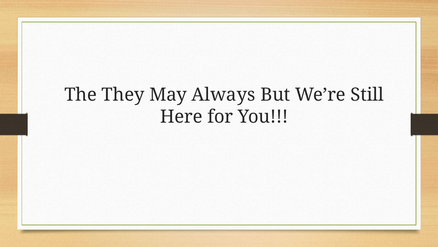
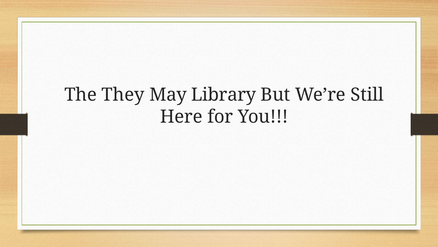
Always: Always -> Library (224, 94)
